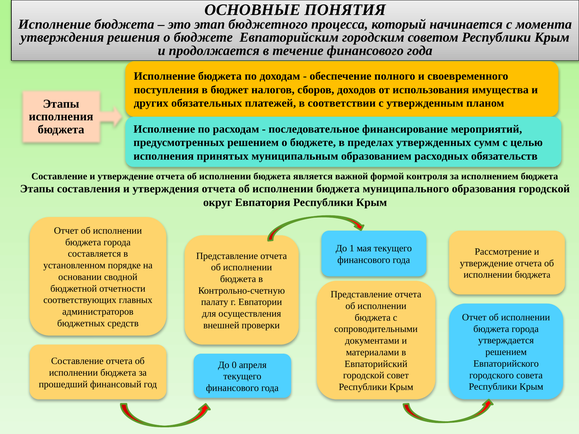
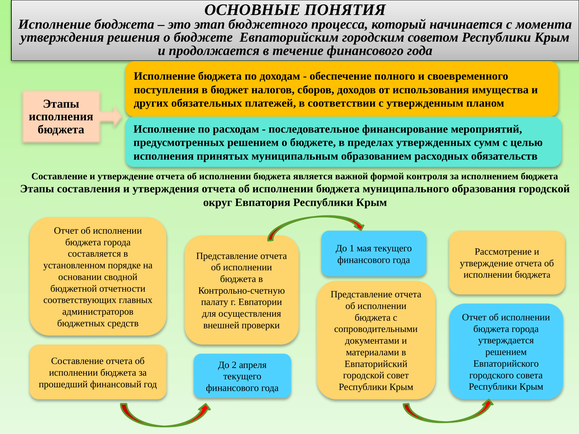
0: 0 -> 2 (234, 365)
